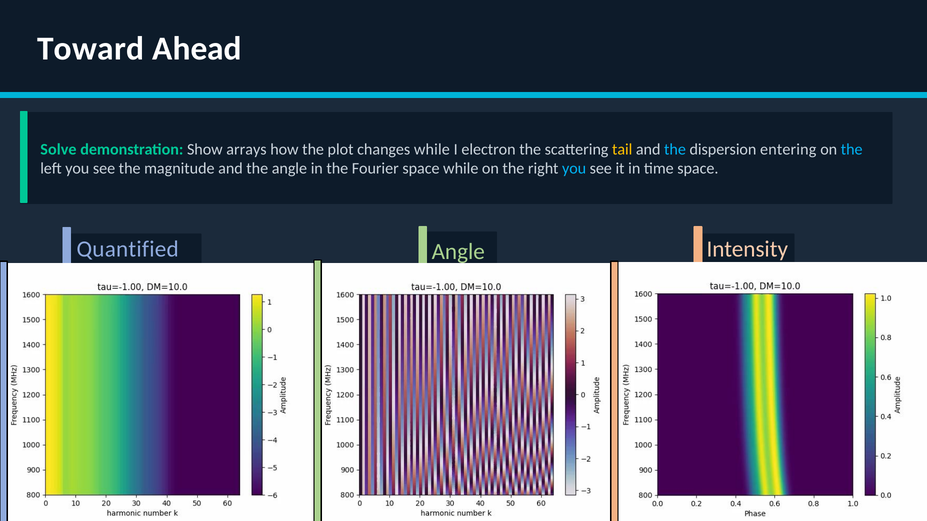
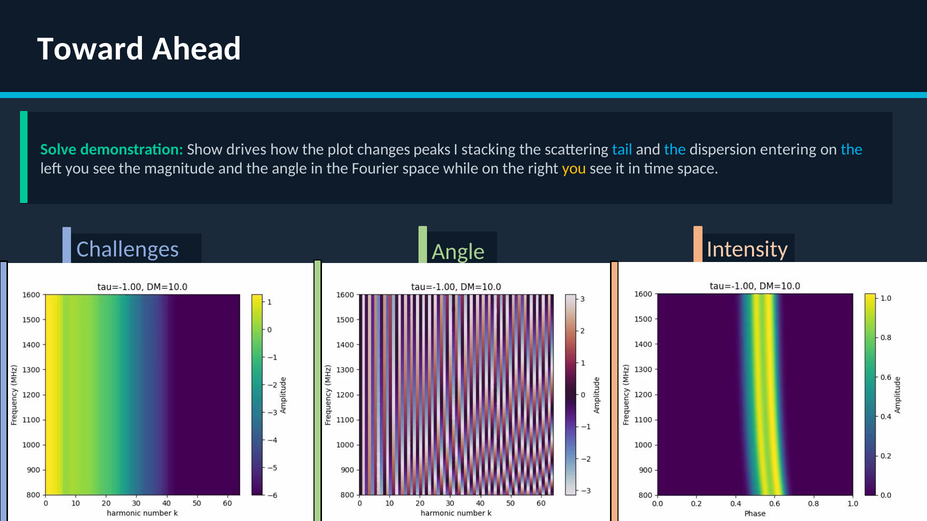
arrays: arrays -> drives (246, 150)
changes while: while -> peaks (432, 150)
electron: electron -> stacking (488, 150)
tail colour: yellow -> light blue (622, 150)
you colour: light blue -> yellow (574, 169)
Quantified: Quantified -> Challenges (128, 250)
